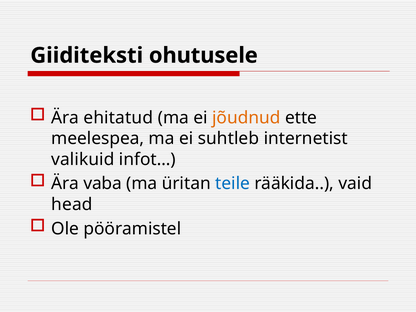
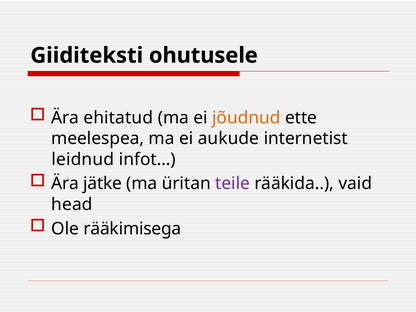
suhtleb: suhtleb -> aukude (228, 138)
valikuid: valikuid -> leidnud (83, 159)
vaba: vaba -> jätke (103, 184)
teile colour: blue -> purple (233, 184)
pööramistel: pööramistel -> rääkimisega (132, 229)
